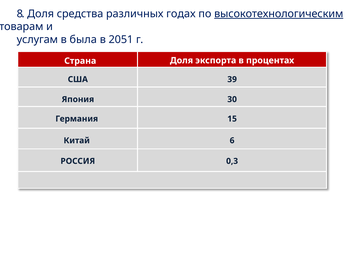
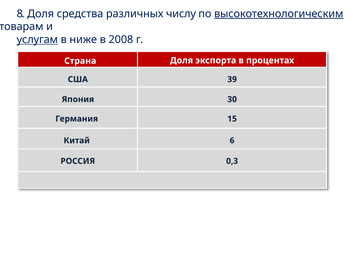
годах: годах -> числу (181, 14)
услугам underline: none -> present (37, 40)
была: была -> ниже (83, 40)
2051: 2051 -> 2008 (121, 40)
